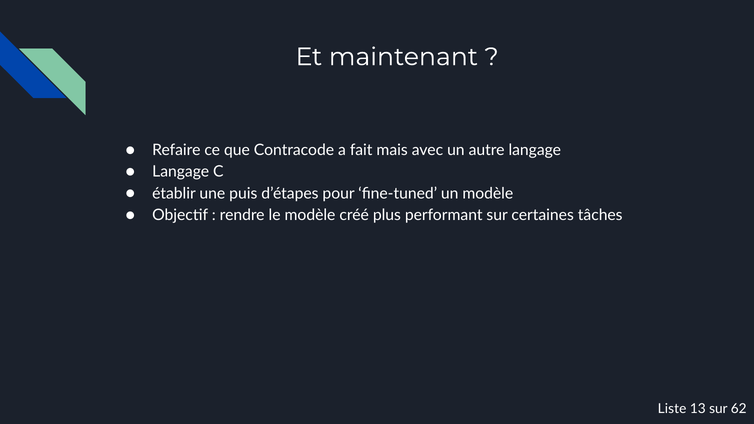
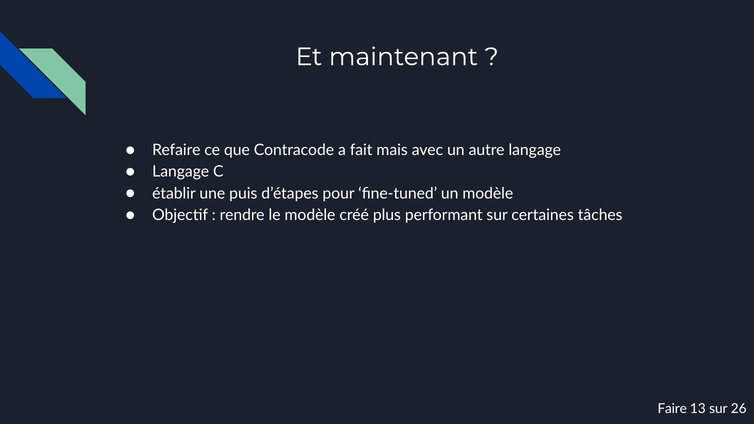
Liste: Liste -> Faire (672, 409)
62: 62 -> 26 (739, 409)
